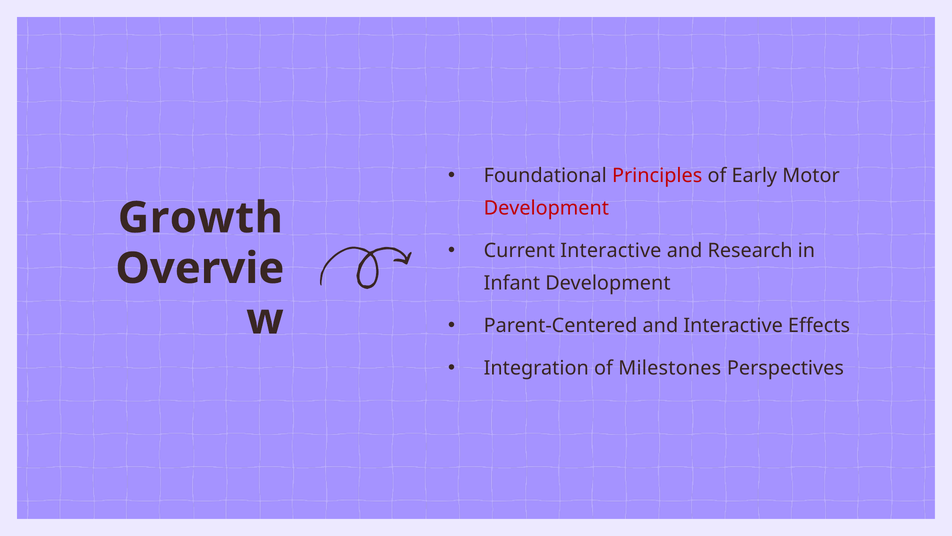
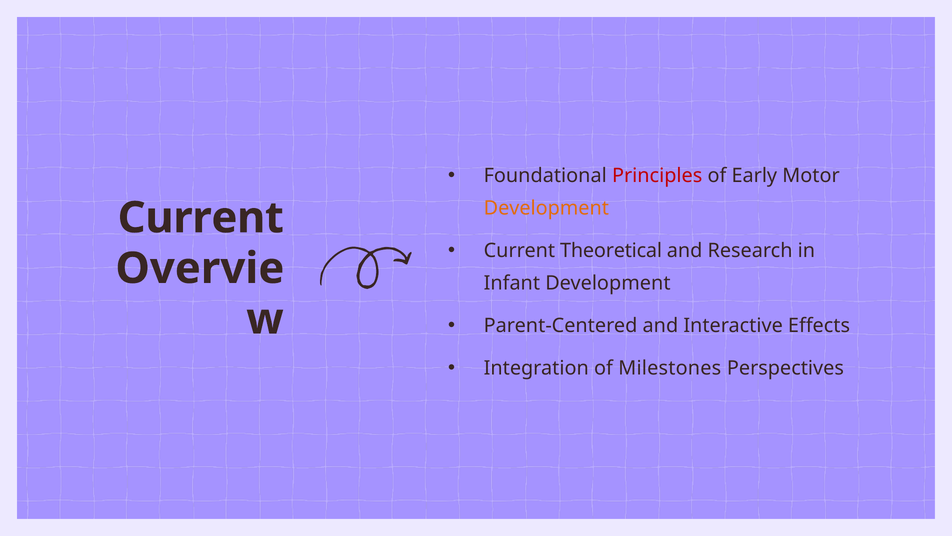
Development colour: red -> orange (546, 208)
Growth: Growth -> Current (201, 218)
Current Interactive: Interactive -> Theoretical (611, 250)
